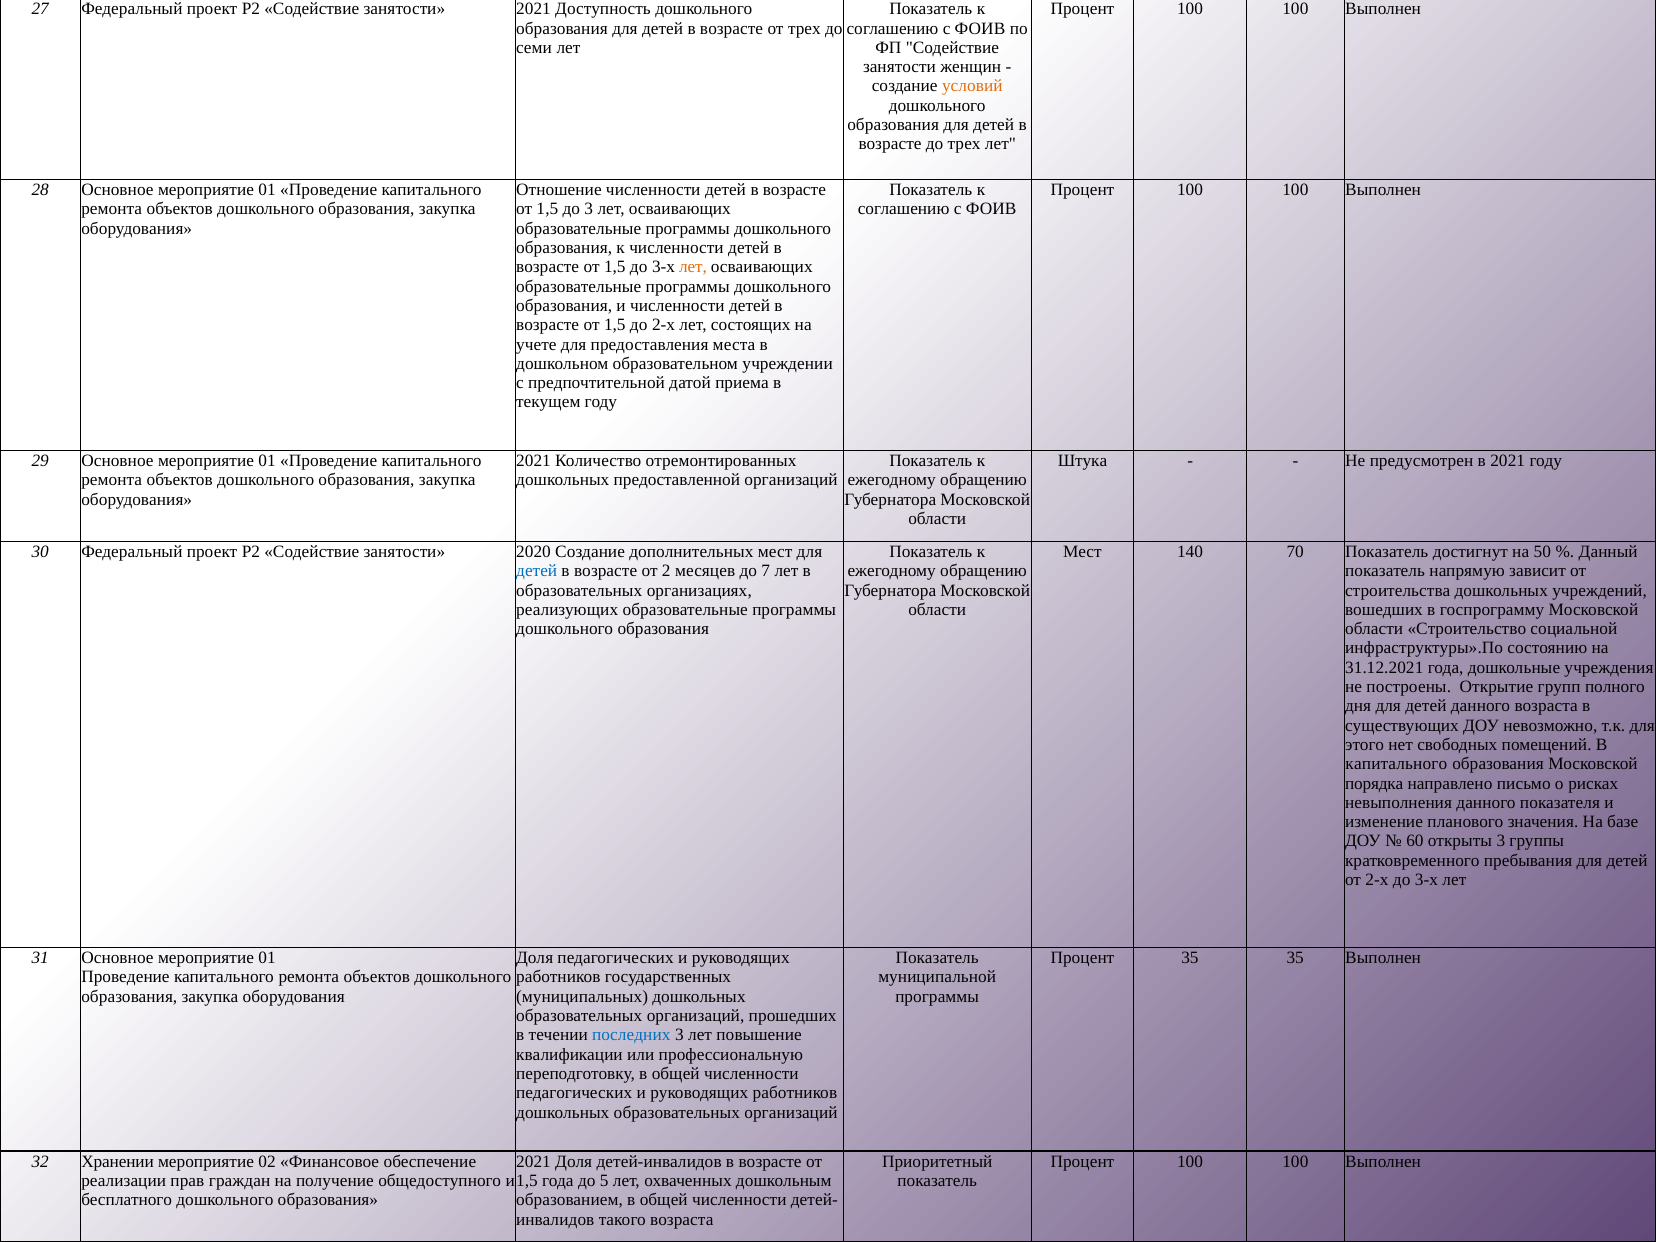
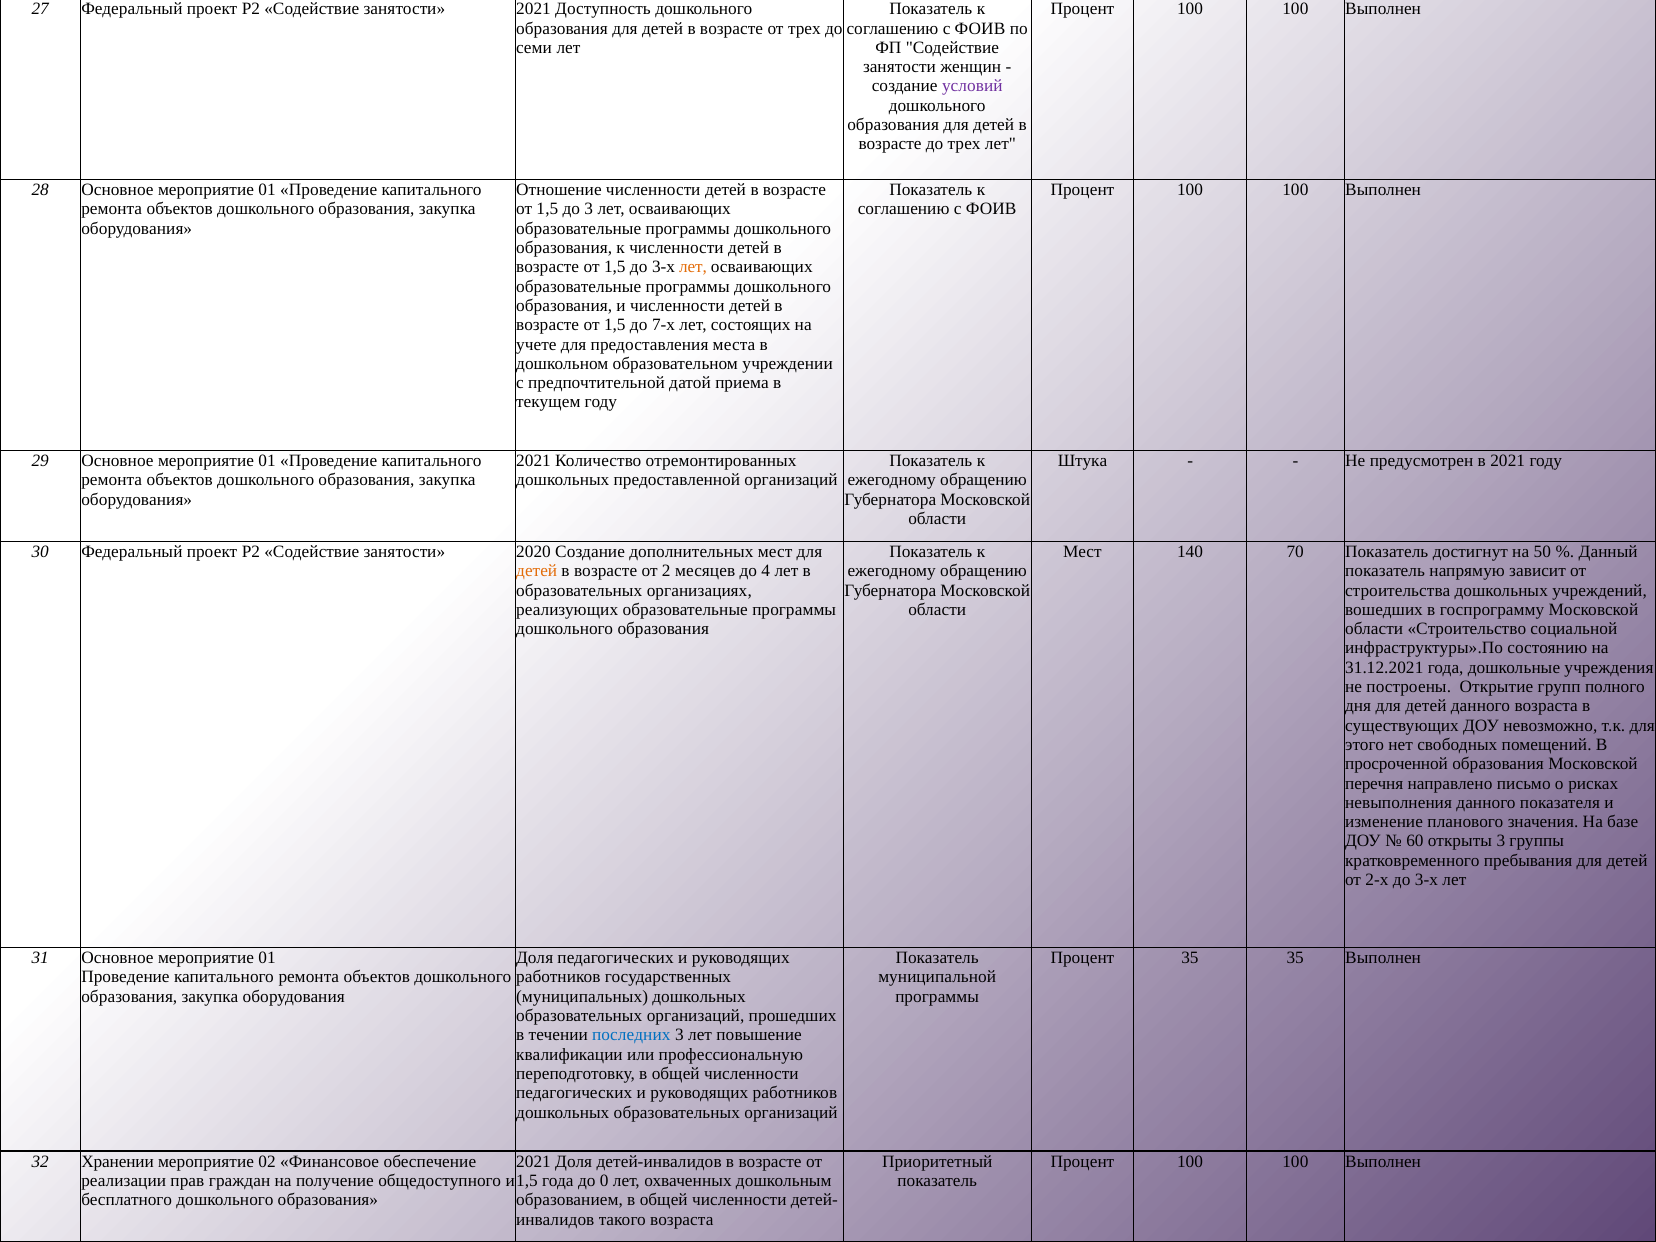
условий colour: orange -> purple (972, 86)
до 2-х: 2-х -> 7-х (664, 325)
детей colour: blue -> orange (537, 571)
7: 7 -> 4 (766, 571)
капитального: капитального -> просроченной (1397, 764)
порядка: порядка -> перечня (1374, 783)
5: 5 -> 0 (604, 1181)
